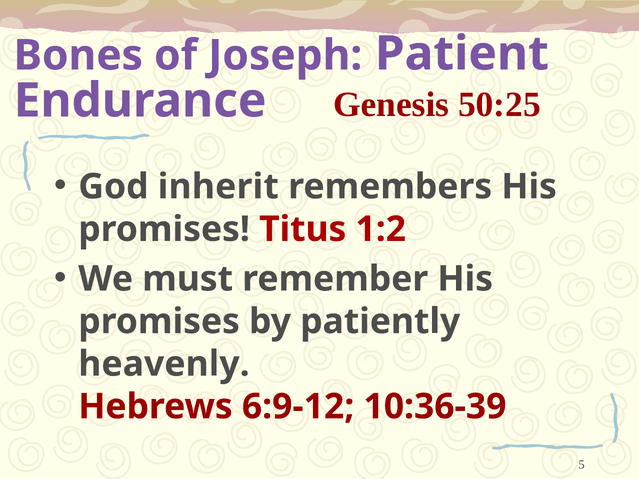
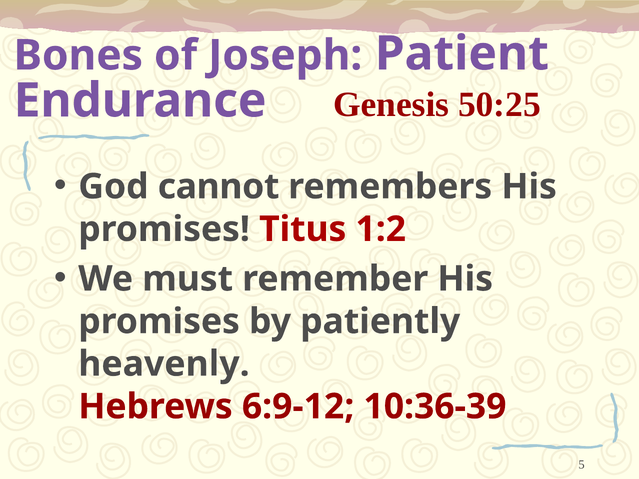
inherit: inherit -> cannot (219, 187)
